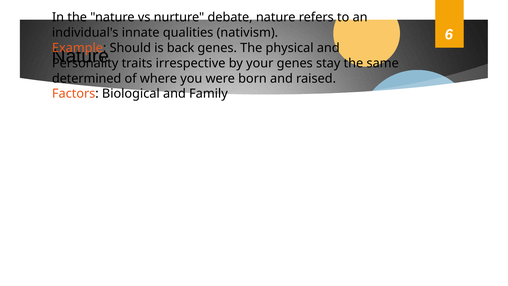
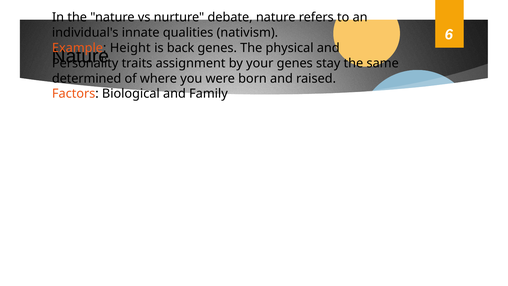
Should: Should -> Height (130, 48)
irrespective: irrespective -> assignment (191, 63)
